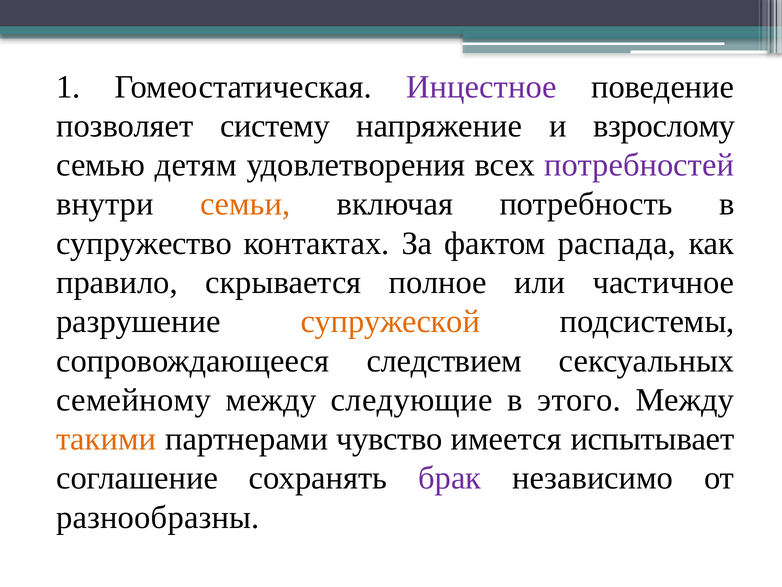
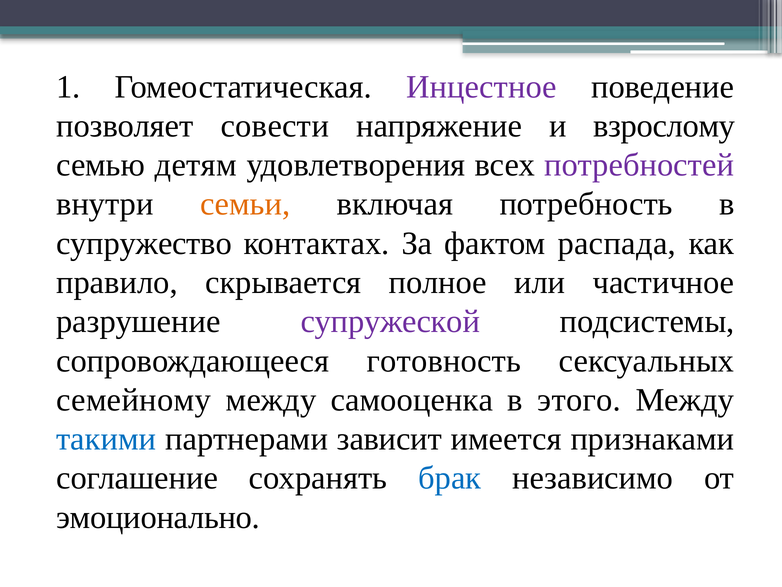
систему: систему -> совести (275, 126)
супружеской colour: orange -> purple (390, 321)
следствием: следствием -> готовность (444, 360)
следующие: следующие -> самооценка (412, 400)
такими colour: orange -> blue (106, 439)
чувство: чувство -> зависит (389, 439)
испытывает: испытывает -> признаками (652, 439)
брак colour: purple -> blue (450, 478)
разнообразны: разнообразны -> эмоционально (158, 517)
